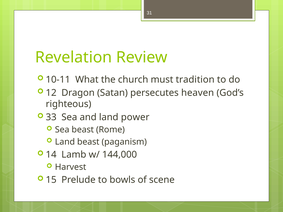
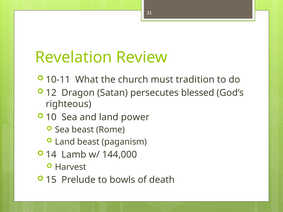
heaven: heaven -> blessed (198, 93)
33: 33 -> 10 (51, 117)
scene: scene -> death (162, 180)
